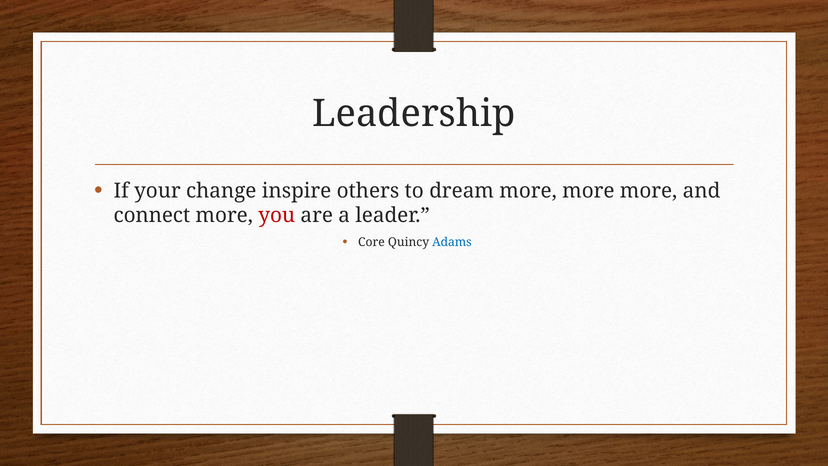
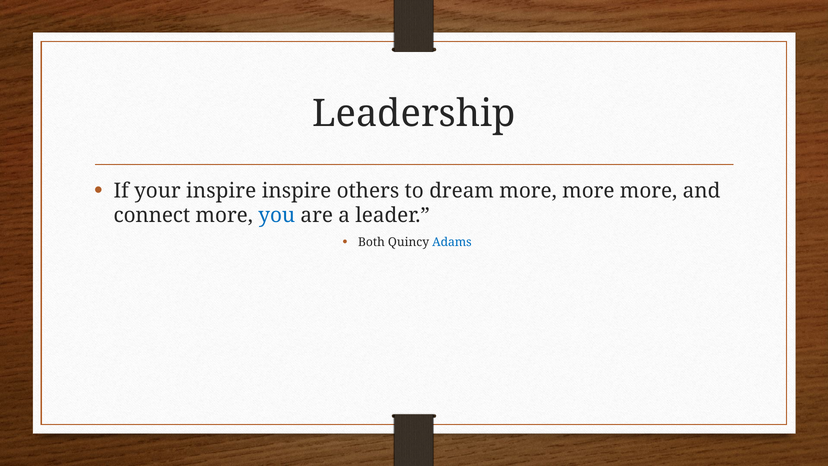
your change: change -> inspire (221, 191)
you colour: red -> blue (277, 215)
Core: Core -> Both (371, 242)
